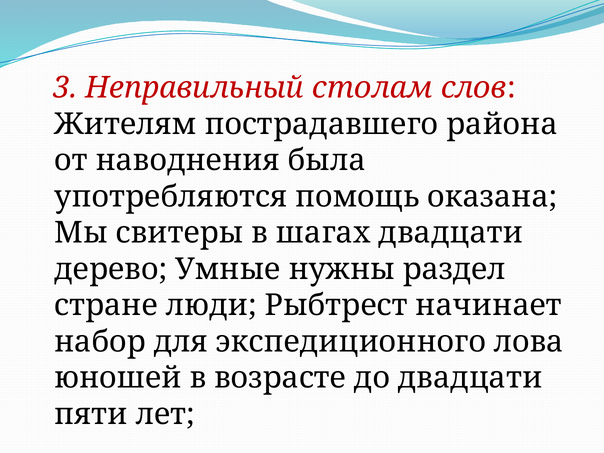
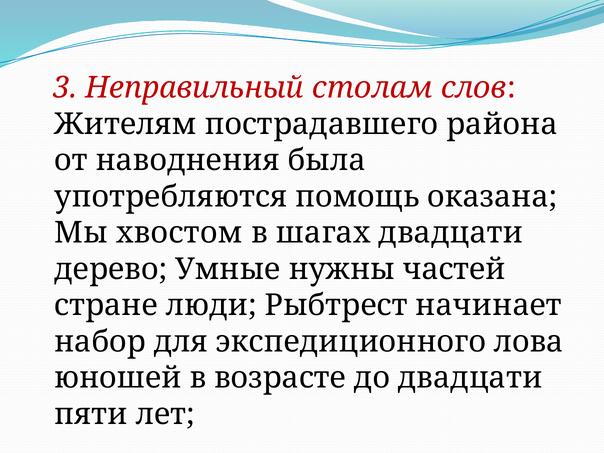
свитеры: свитеры -> хвостом (180, 233)
раздел: раздел -> частей (454, 269)
